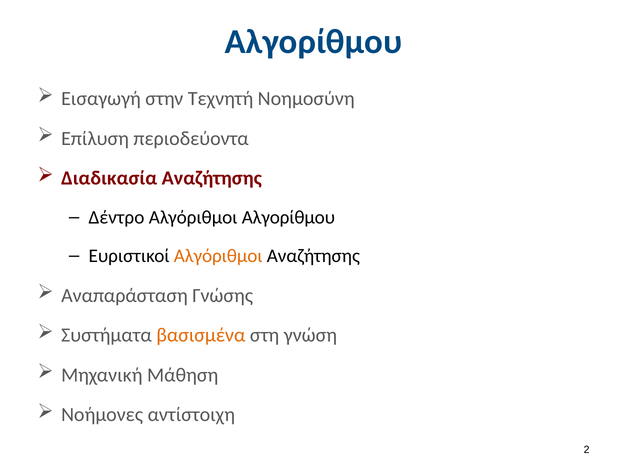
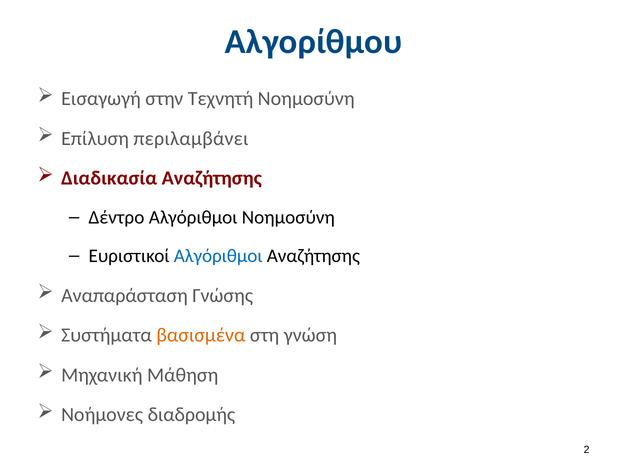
περιοδεύοντα: περιοδεύοντα -> περιλαμβάνει (191, 138)
Αλγόριθμοι Αλγορίθμου: Αλγορίθμου -> Νοημοσύνη (288, 217)
Αλγόριθμοι colour: orange -> blue (218, 256)
αντίστοιχη: αντίστοιχη -> διαδρομής (191, 414)
